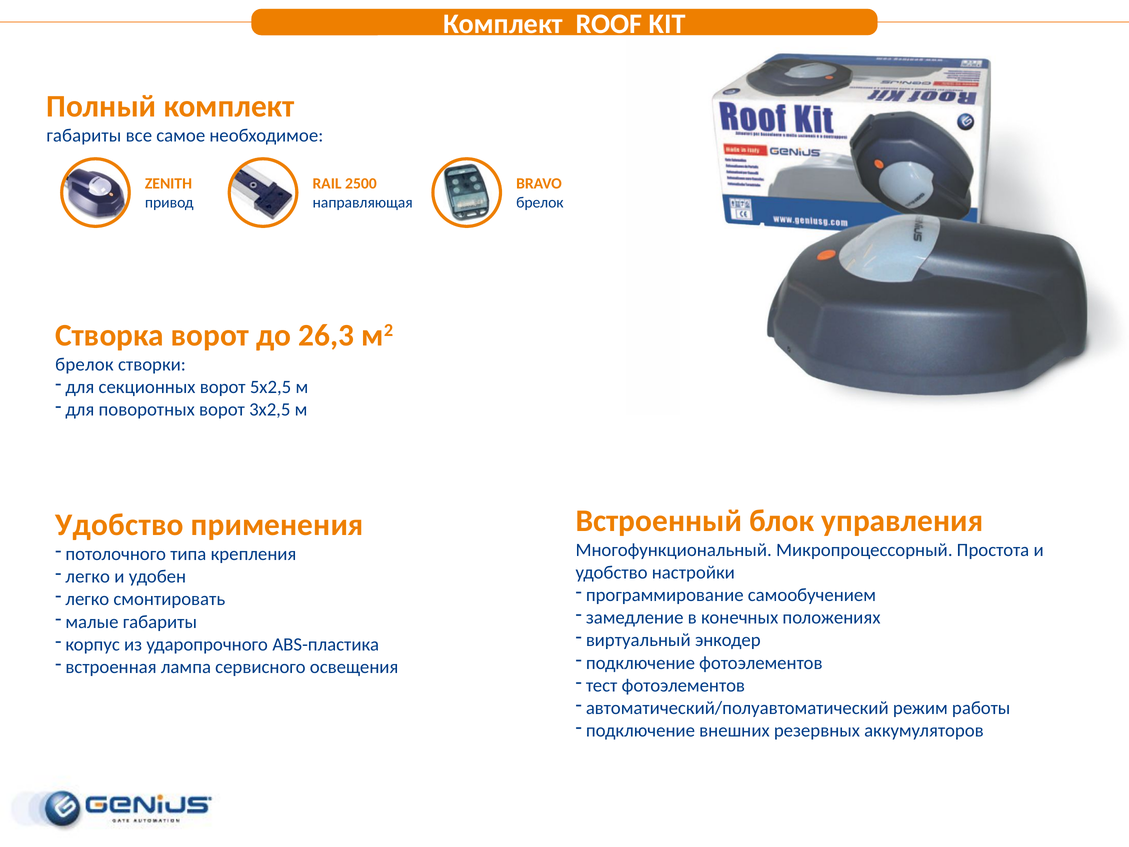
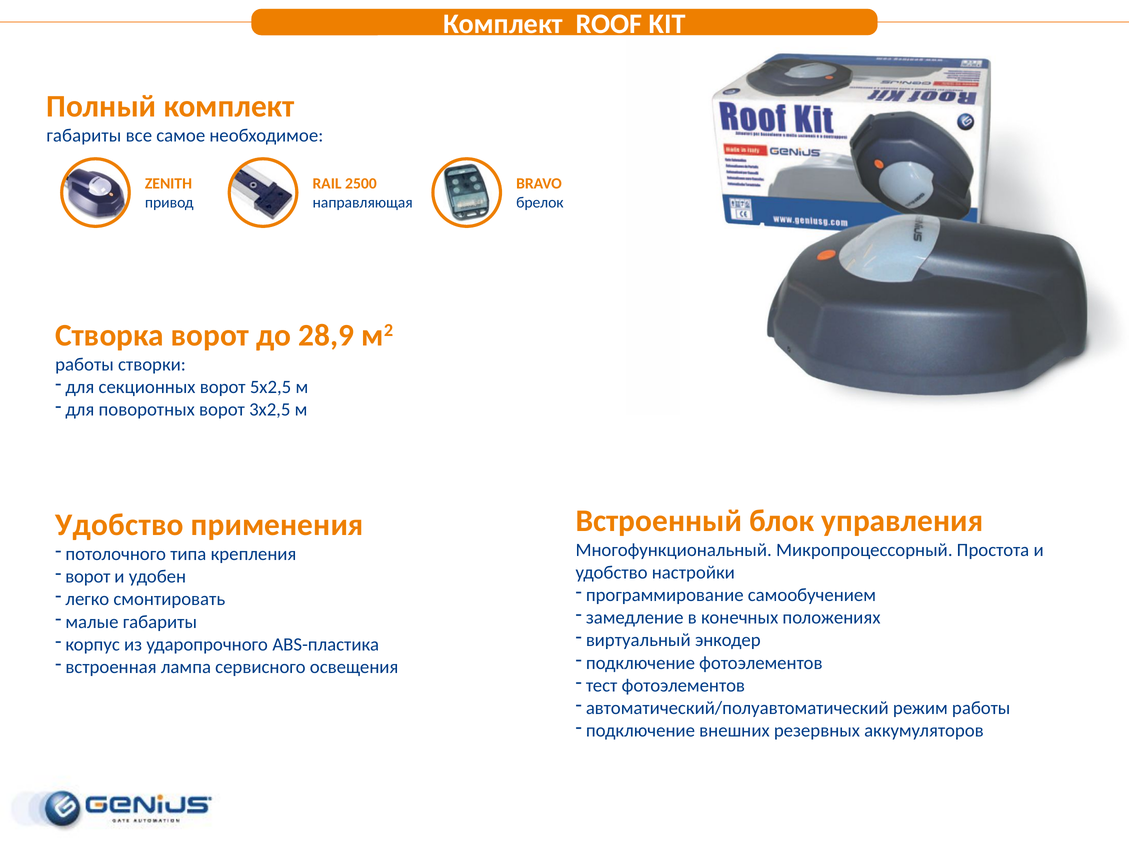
26,3: 26,3 -> 28,9 (326, 335)
брелок: брелок -> работы (85, 364)
легко: легко -> ворот (88, 577)
